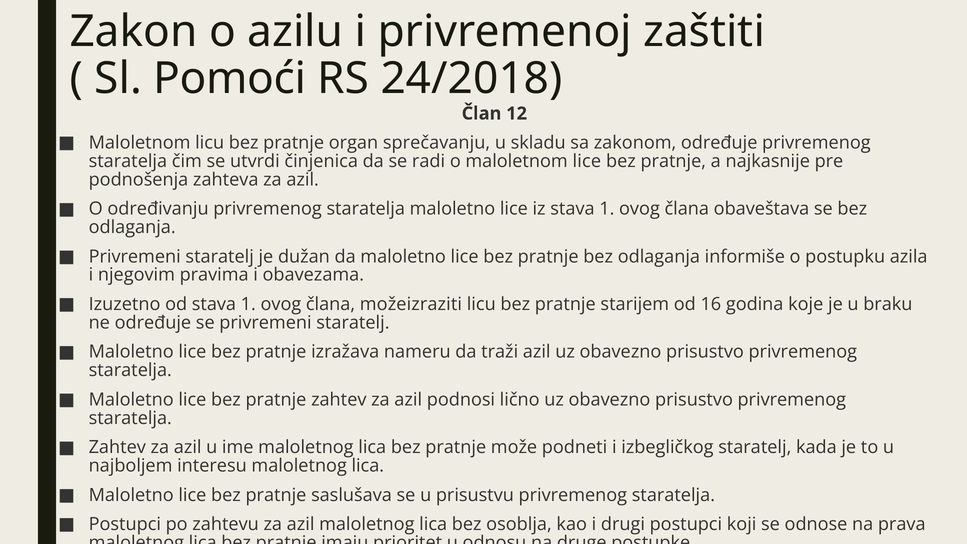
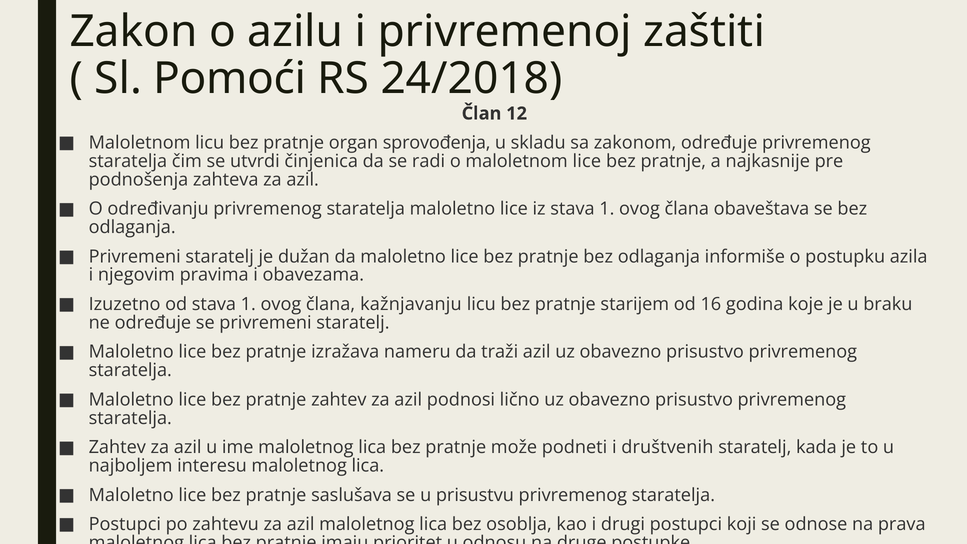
sprečavanju: sprečavanju -> sprovođenja (437, 143)
možeizraziti: možeizraziti -> kažnjavanju (411, 304)
izbegličkog: izbegličkog -> društvenih (667, 447)
